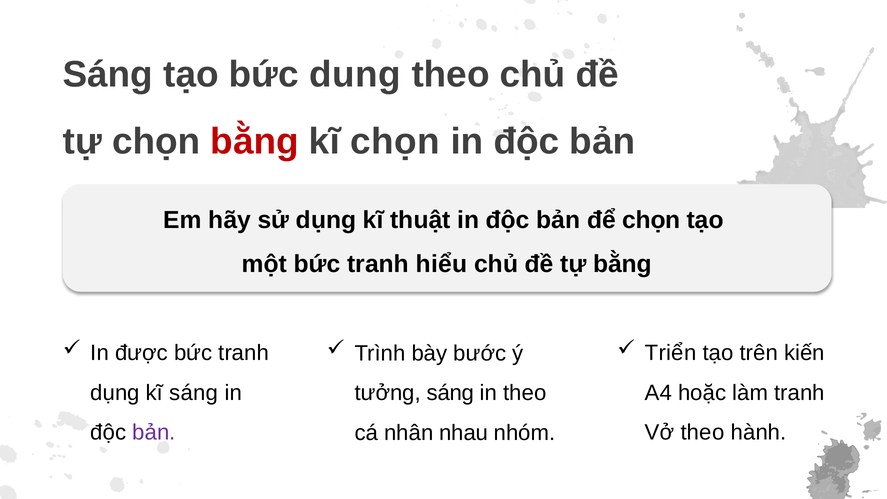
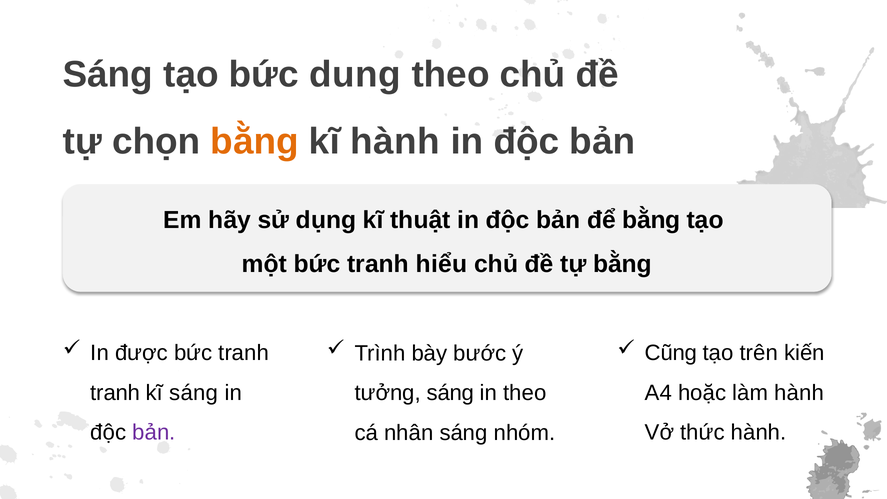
bằng colour: red -> orange (255, 141)
kĩ chọn: chọn -> hành (395, 141)
để chọn: chọn -> bằng (651, 220)
Triển: Triển -> Cũng (671, 353)
dụng: dụng -> tranh (115, 393)
làm tranh: tranh -> hành (799, 393)
Vở theo: theo -> thức (703, 433)
nhân nhau: nhau -> sáng (464, 433)
